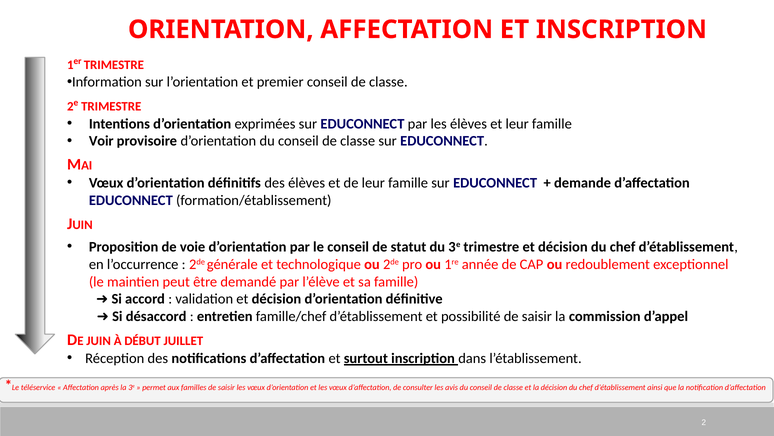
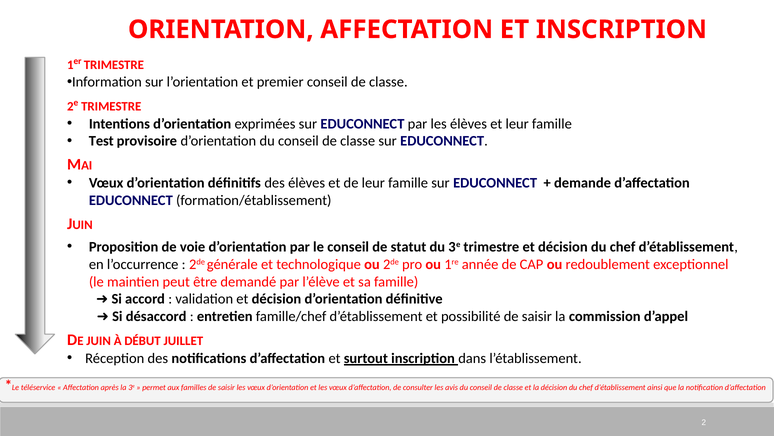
Voir: Voir -> Test (101, 141)
